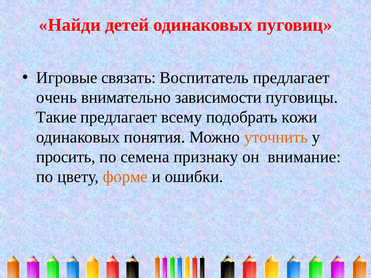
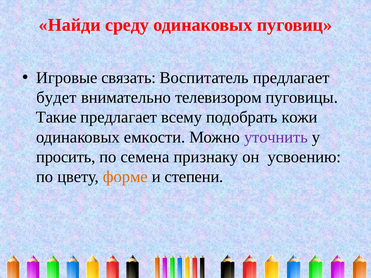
детей: детей -> среду (127, 25)
очень: очень -> будет (56, 98)
зависимости: зависимости -> телевизором (218, 98)
понятия: понятия -> емкости (155, 137)
уточнить colour: orange -> purple (276, 137)
внимание: внимание -> усвоению (304, 157)
ошибки: ошибки -> степени (194, 177)
